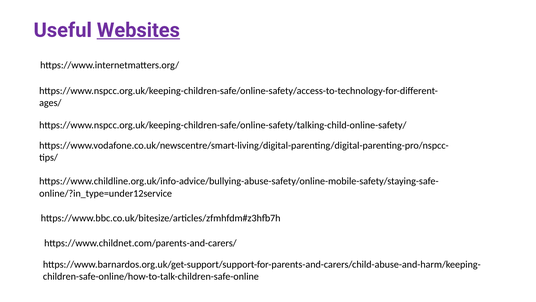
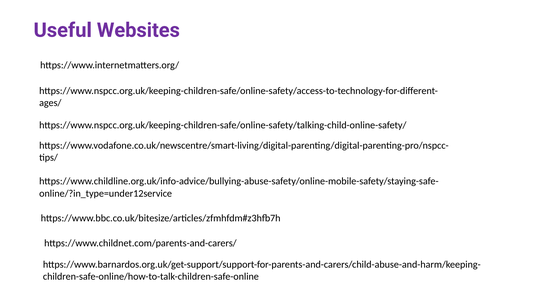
Websites underline: present -> none (138, 30)
